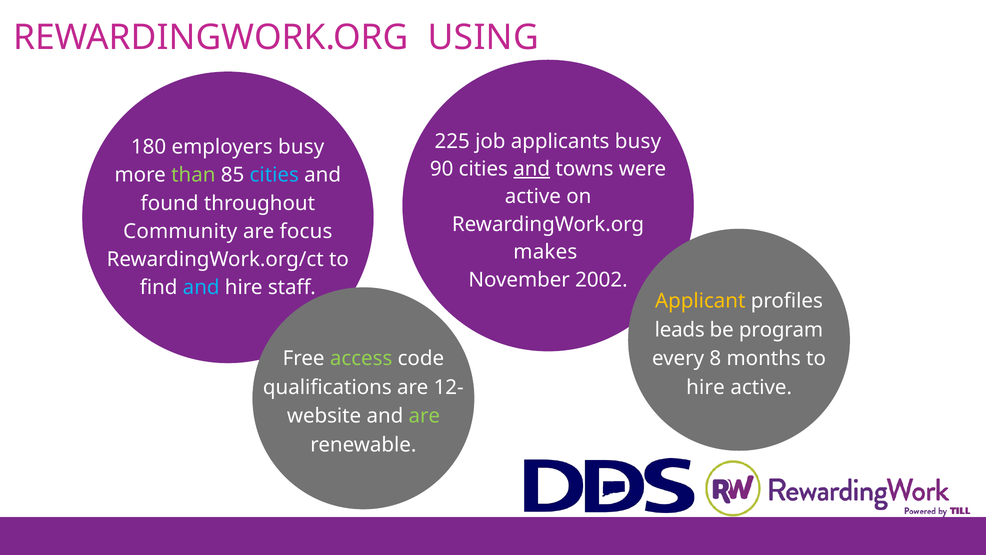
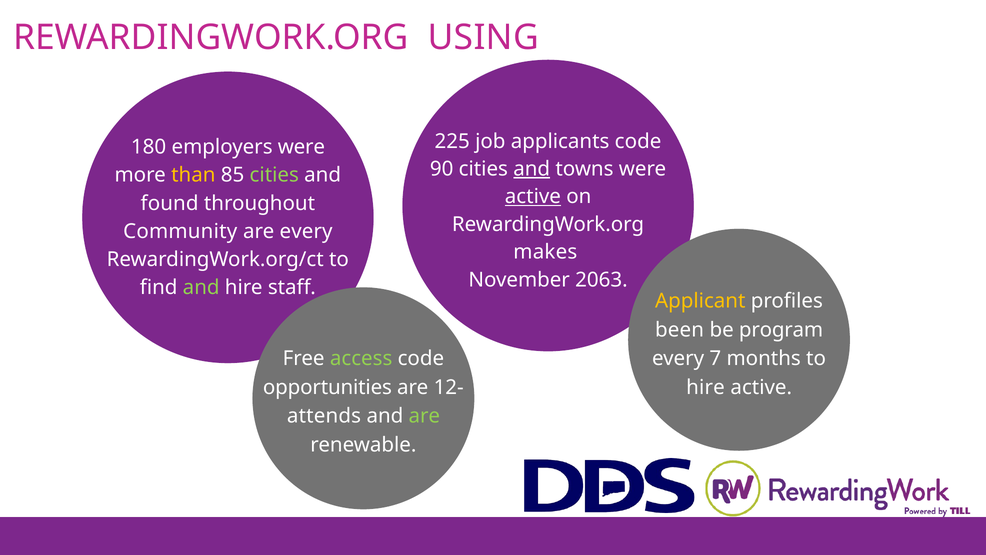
applicants busy: busy -> code (638, 141)
employers busy: busy -> were (301, 147)
than colour: light green -> yellow (193, 175)
cities colour: light blue -> light green (274, 175)
active underline: none -> present (533, 197)
are focus: focus -> every (306, 231)
2002: 2002 -> 2063 (601, 280)
and colour: light blue -> light green (201, 287)
leads: leads -> been (680, 330)
8: 8 -> 7 (715, 358)
qualifications: qualifications -> opportunities (327, 387)
website: website -> attends (324, 416)
